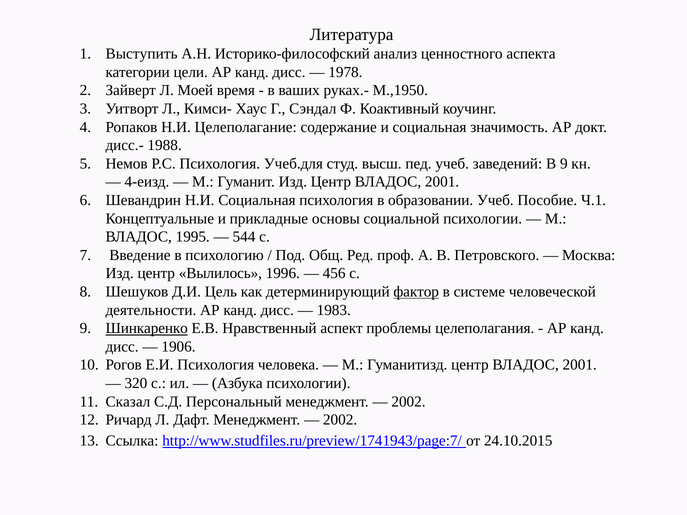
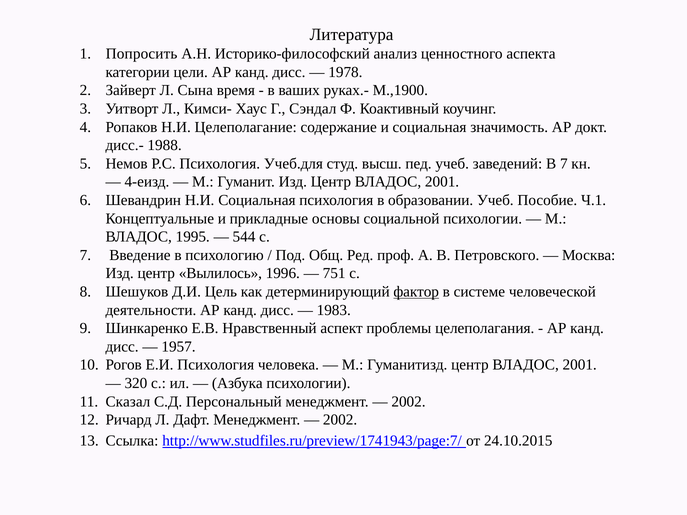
Выступить: Выступить -> Попросить (142, 54)
Моей: Моей -> Сына (195, 90)
М.,1950: М.,1950 -> М.,1900 (400, 90)
В 9: 9 -> 7 (564, 164)
456: 456 -> 751 (334, 274)
Шинкаренко underline: present -> none (147, 328)
1906: 1906 -> 1957 (179, 347)
